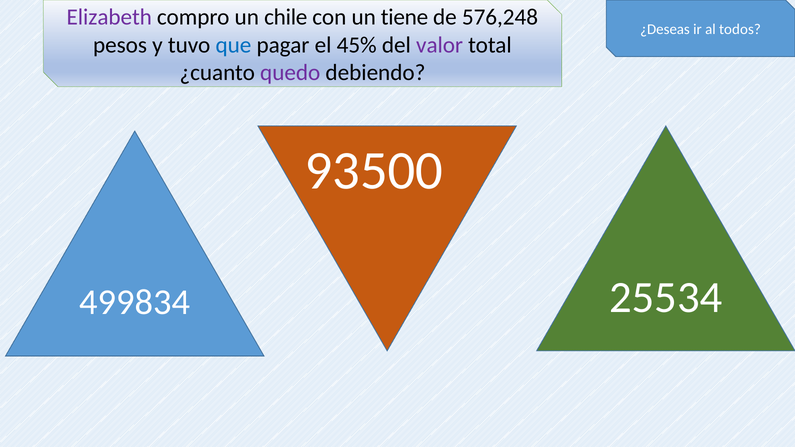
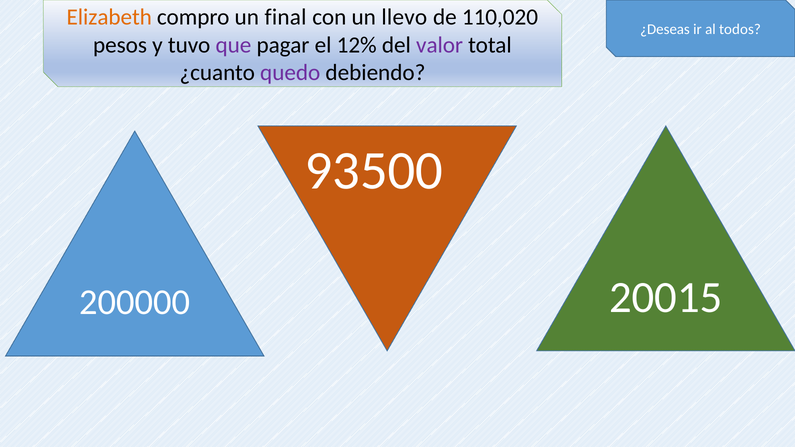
Elizabeth colour: purple -> orange (109, 17)
chile: chile -> final (286, 17)
tiene: tiene -> llevo (404, 17)
576,248: 576,248 -> 110,020 (500, 17)
que colour: blue -> purple (233, 45)
45%: 45% -> 12% (357, 45)
25534: 25534 -> 20015 (666, 298)
499834: 499834 -> 200000 (135, 302)
